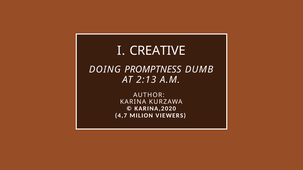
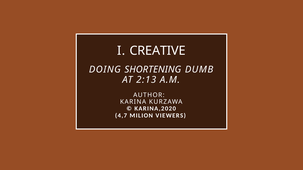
PROMPTNESS: PROMPTNESS -> SHORTENING (153, 70)
